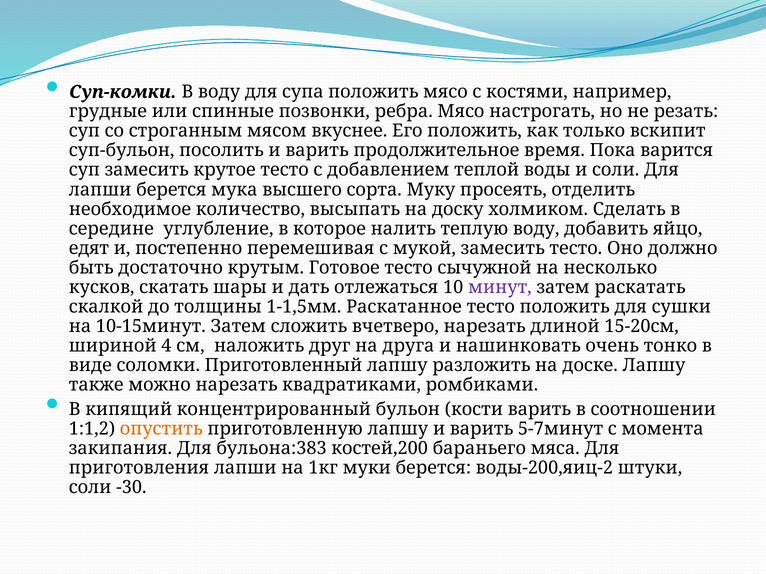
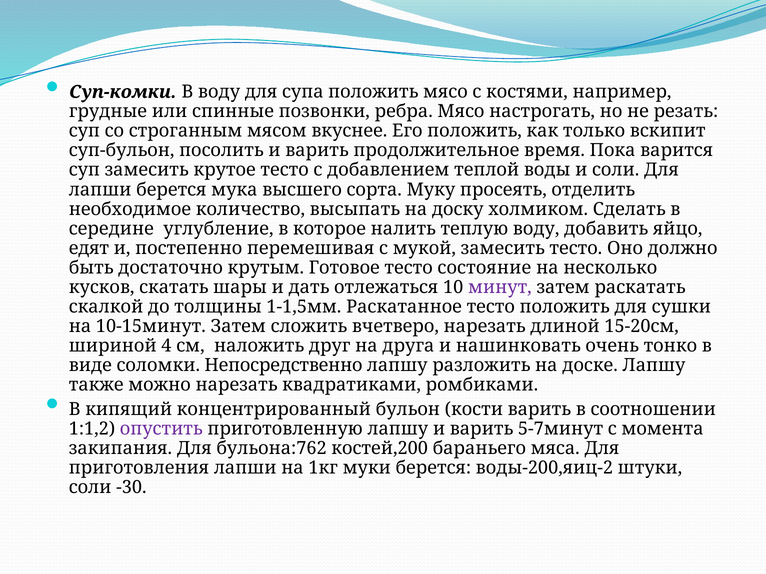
сычужной: сычужной -> состояние (484, 268)
Приготовленный: Приготовленный -> Непосредственно (284, 366)
опустить colour: orange -> purple (161, 429)
бульона:383: бульона:383 -> бульона:762 (272, 449)
